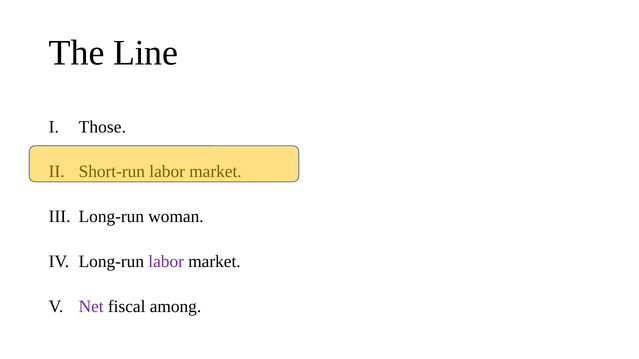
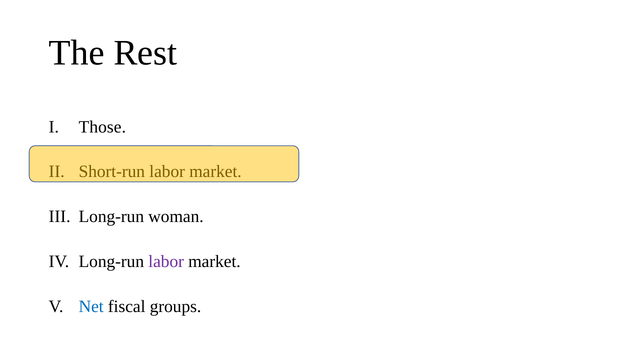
Line: Line -> Rest (145, 53)
Net colour: purple -> blue (91, 307)
among: among -> groups (175, 307)
